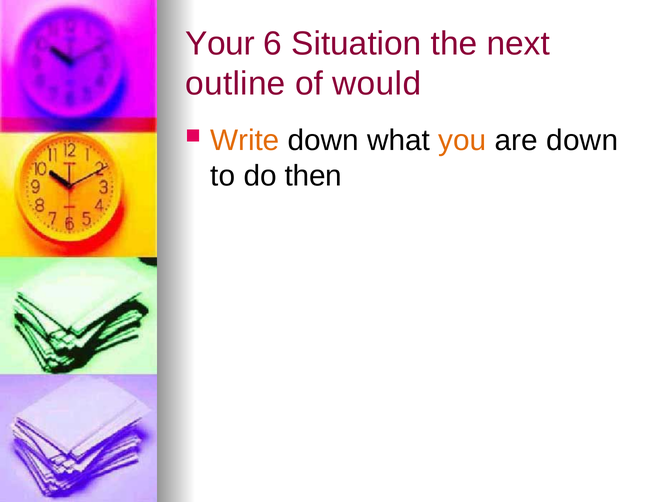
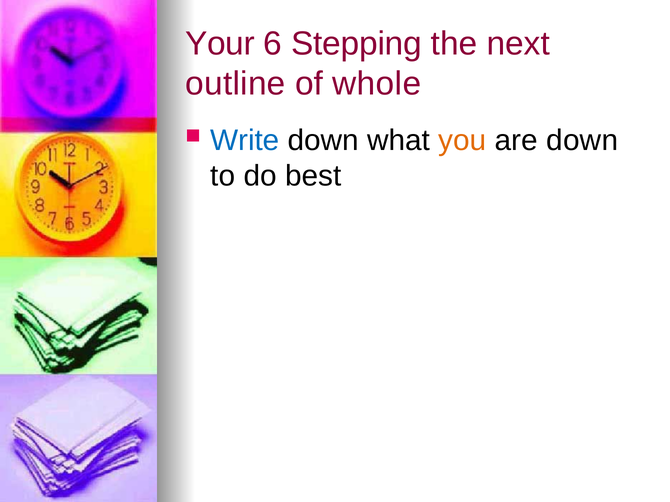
Situation: Situation -> Stepping (357, 44)
would: would -> whole (377, 84)
Write colour: orange -> blue (245, 141)
then: then -> best (313, 176)
